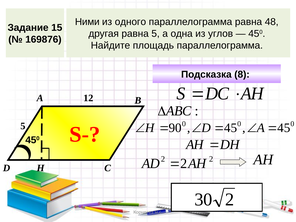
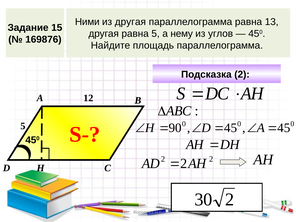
из одного: одного -> другая (130, 22)
48: 48 -> 13 (272, 22)
одна: одна -> нему (182, 34)
Подсказка 8: 8 -> 2 (242, 74)
